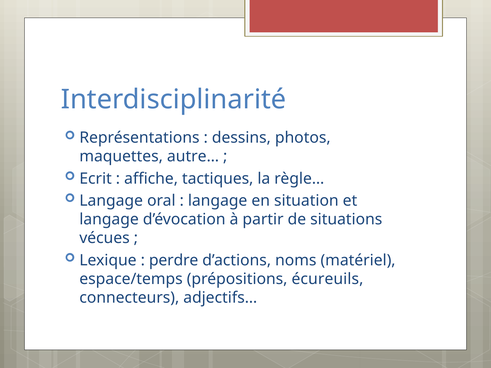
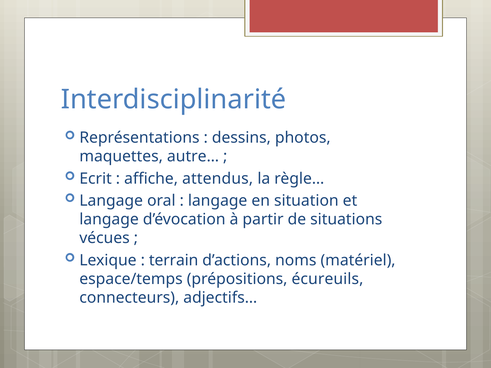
tactiques: tactiques -> attendus (218, 179)
perdre: perdre -> terrain (174, 260)
